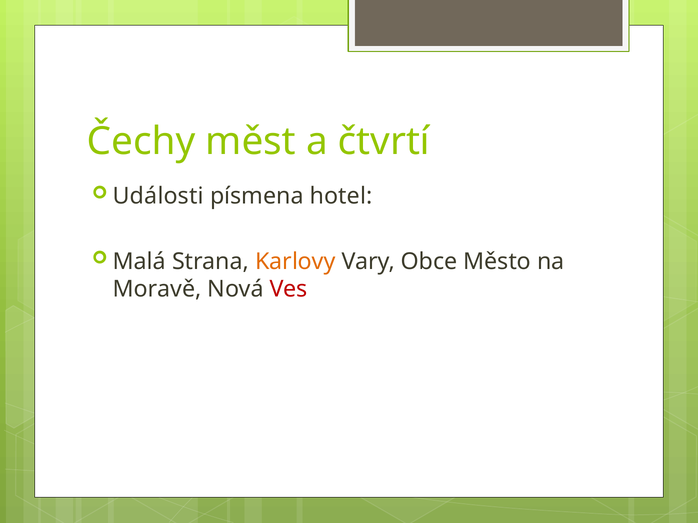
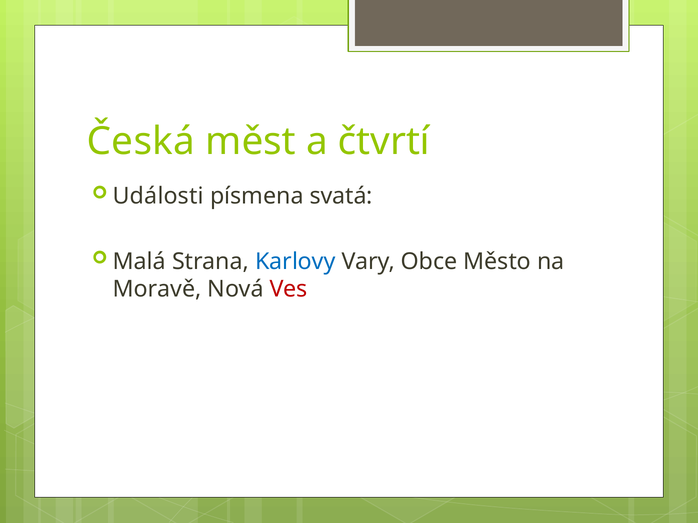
Čechy: Čechy -> Česká (141, 142)
hotel: hotel -> svatá (341, 196)
Karlovy colour: orange -> blue (295, 262)
